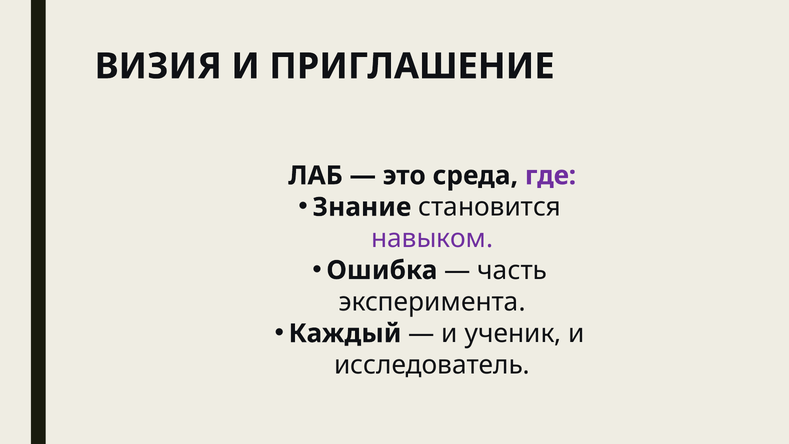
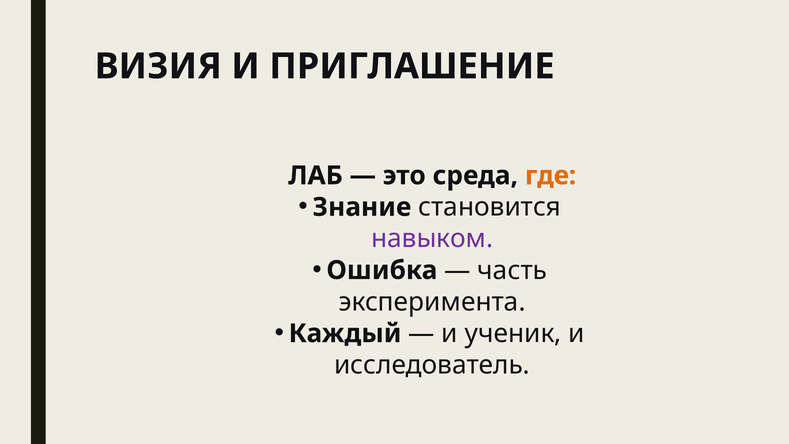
где colour: purple -> orange (551, 176)
